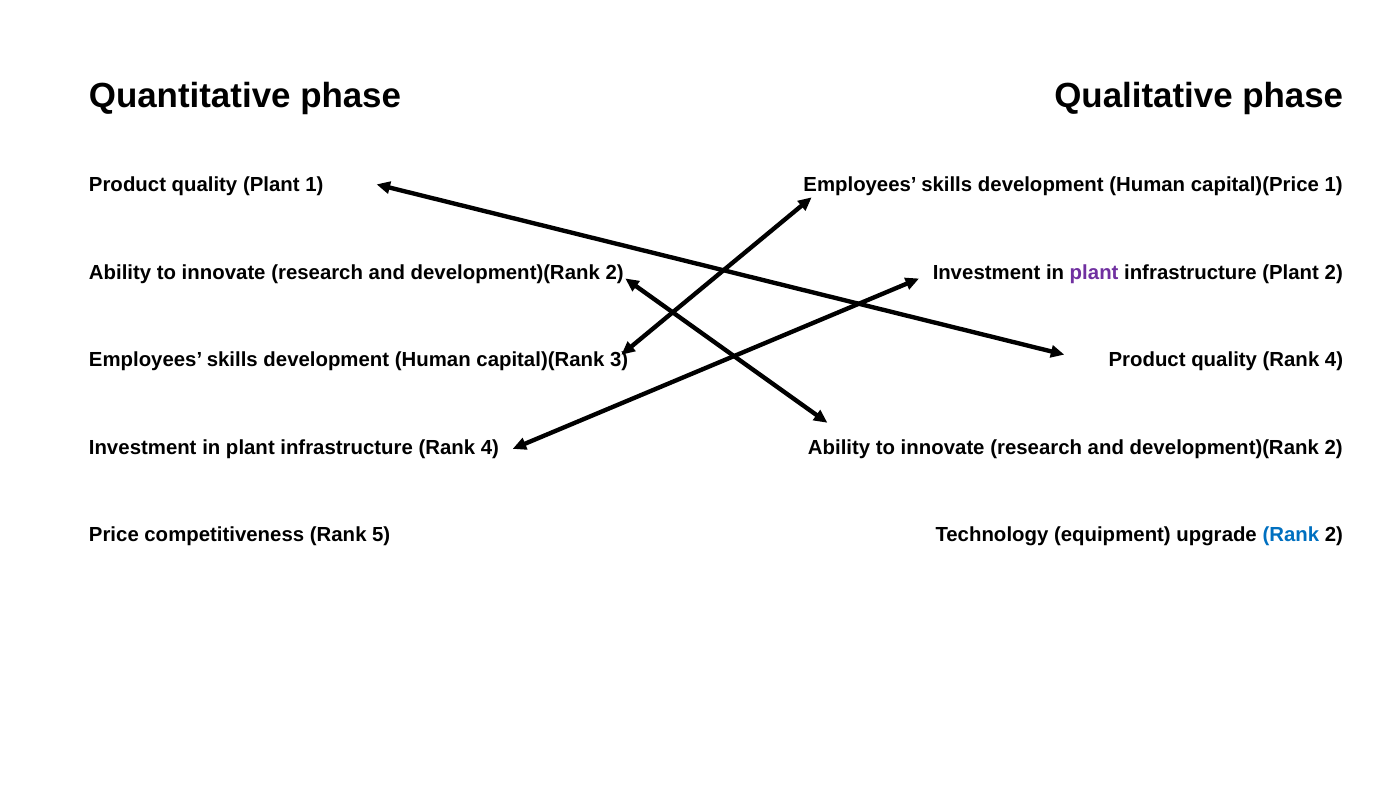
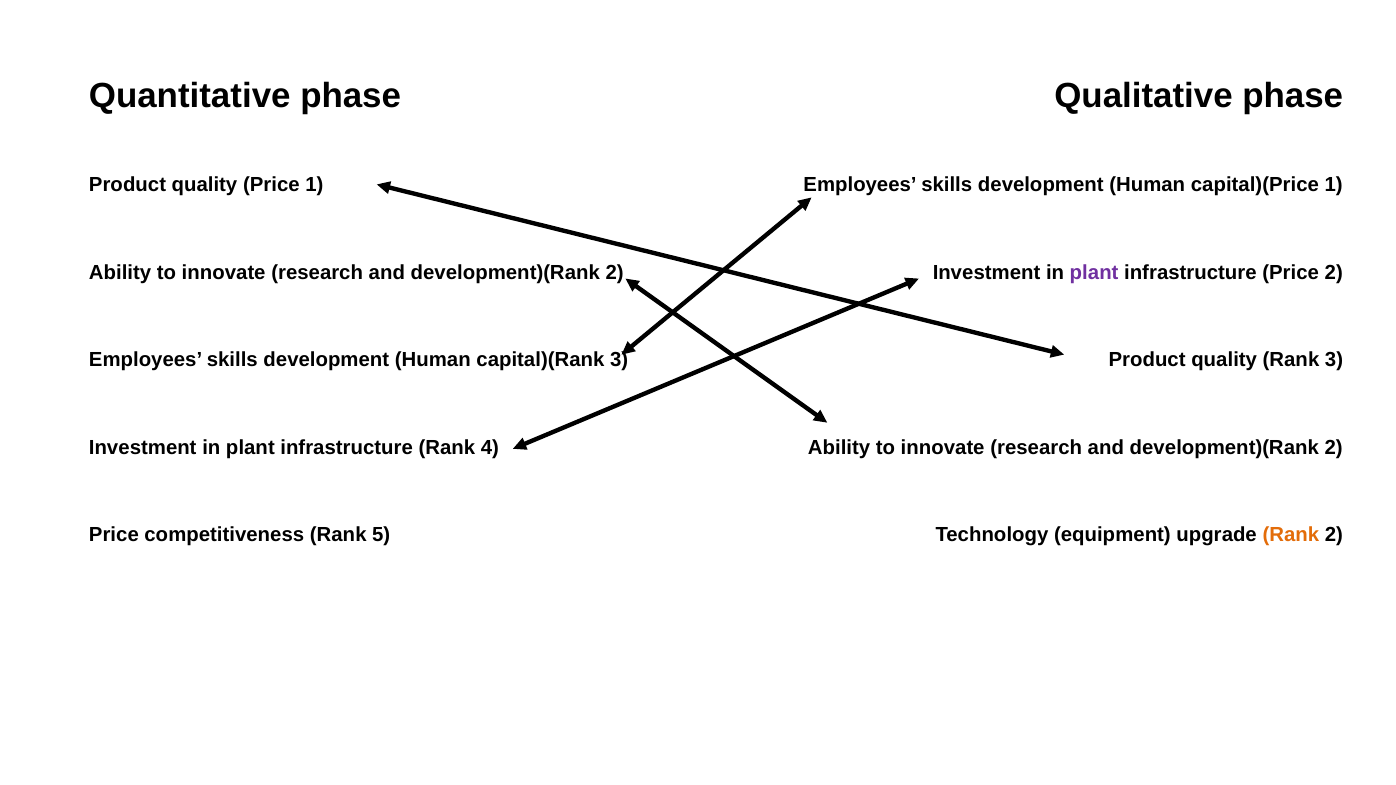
quality Plant: Plant -> Price (271, 185)
infrastructure Plant: Plant -> Price (1291, 272)
quality Rank 4: 4 -> 3 (1334, 360)
Rank colour: blue -> orange (1291, 535)
